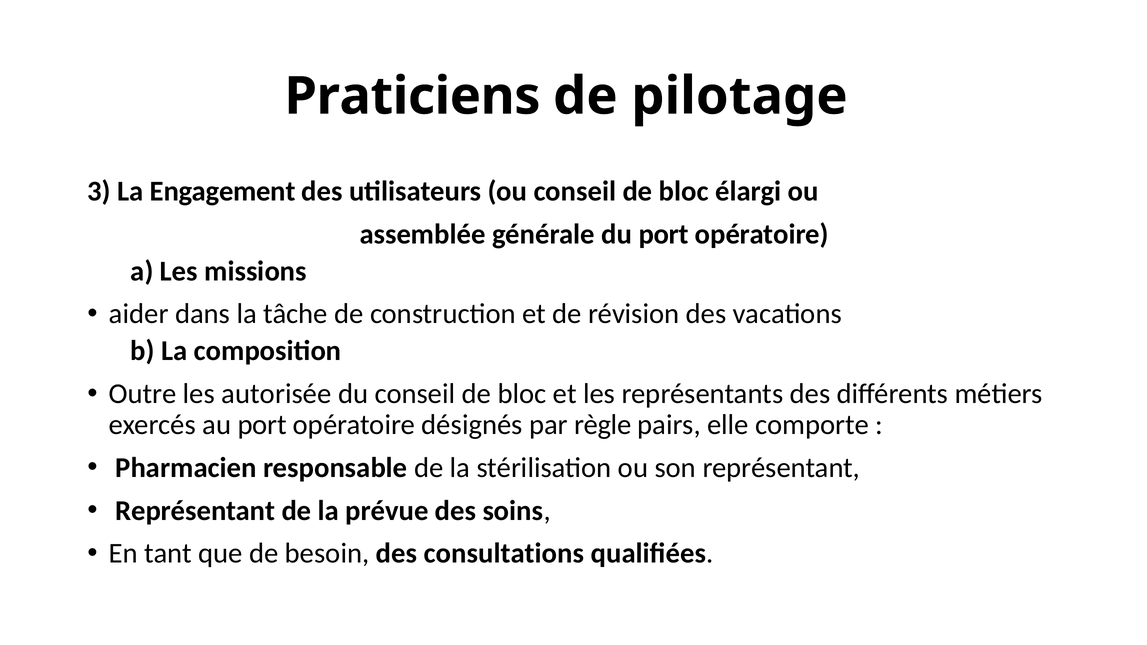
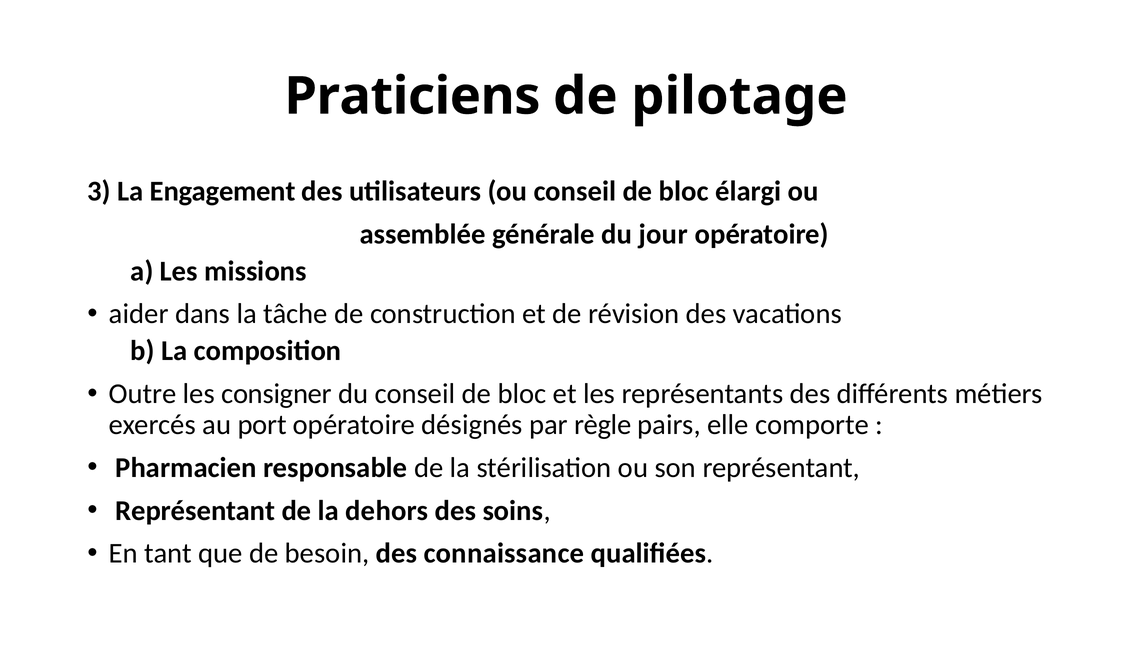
du port: port -> jour (663, 234)
autorisée: autorisée -> consigner (277, 394)
prévue: prévue -> dehors (387, 511)
consultations: consultations -> connaissance (504, 554)
